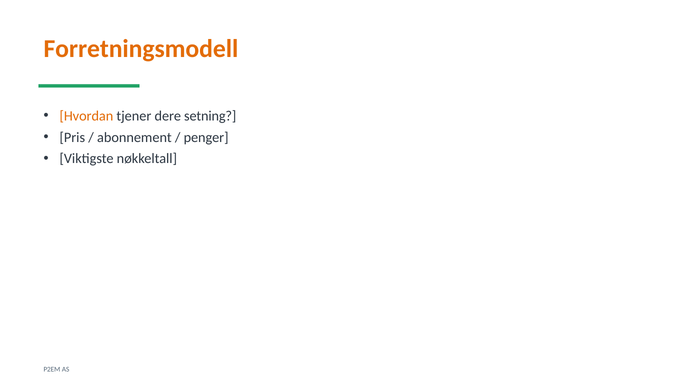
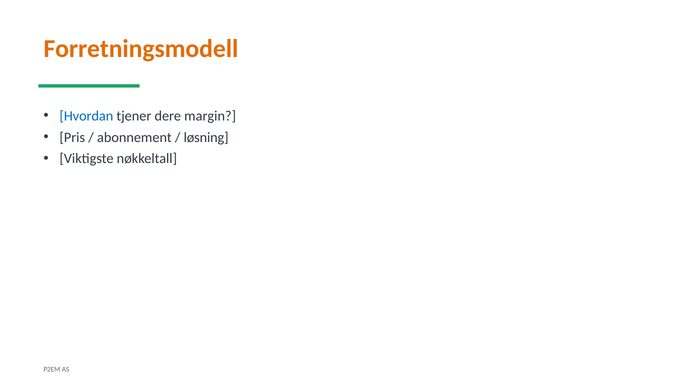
Hvordan colour: orange -> blue (86, 116)
setning: setning -> margin (210, 116)
penger: penger -> løsning (206, 137)
